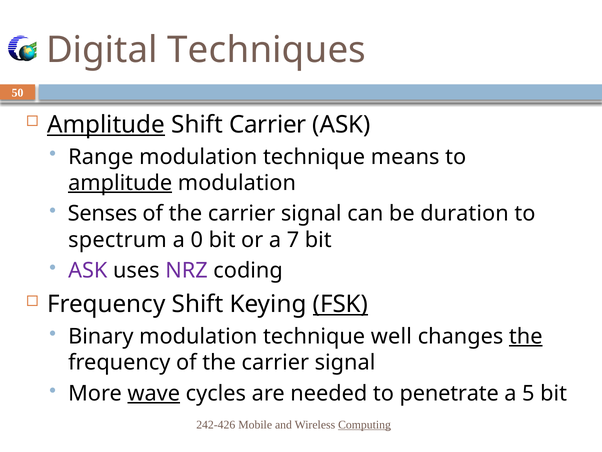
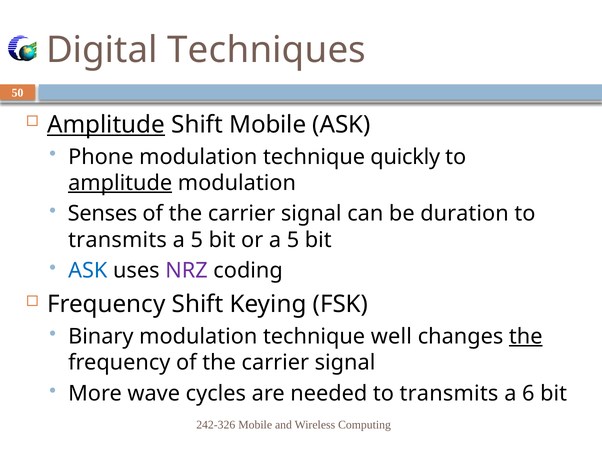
Shift Carrier: Carrier -> Mobile (268, 125)
Range: Range -> Phone (101, 157)
means: means -> quickly (405, 157)
spectrum: spectrum -> transmits (118, 240)
0: 0 -> 5 (197, 240)
or a 7: 7 -> 5 (293, 240)
ASK colour: purple -> blue (88, 270)
FSK underline: present -> none (340, 304)
wave underline: present -> none (154, 393)
needed to penetrate: penetrate -> transmits (449, 393)
5: 5 -> 6 (528, 393)
242-426: 242-426 -> 242-326 (216, 424)
Computing underline: present -> none (365, 424)
